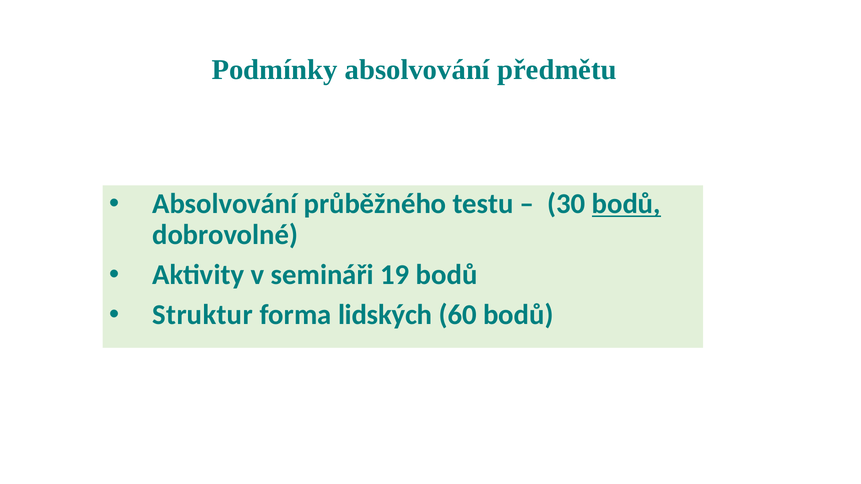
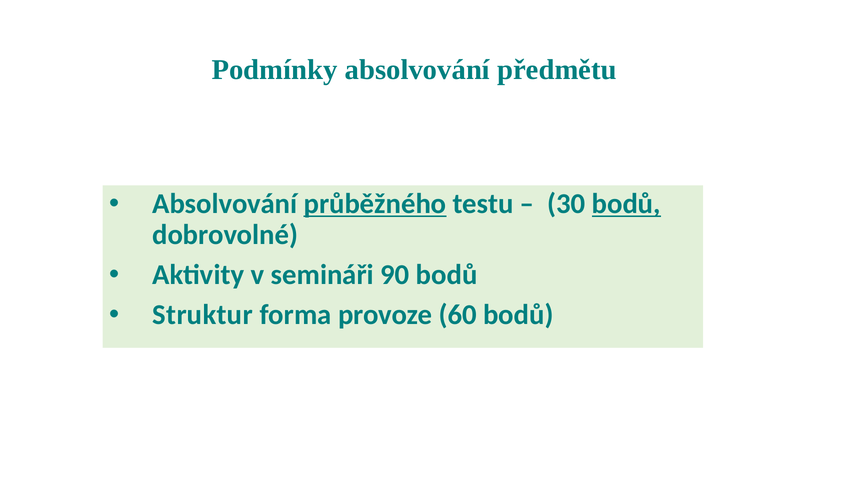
průběžného underline: none -> present (375, 204)
19: 19 -> 90 (395, 275)
lidských: lidských -> provoze (385, 315)
